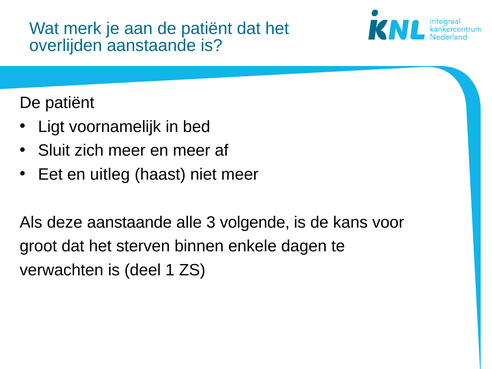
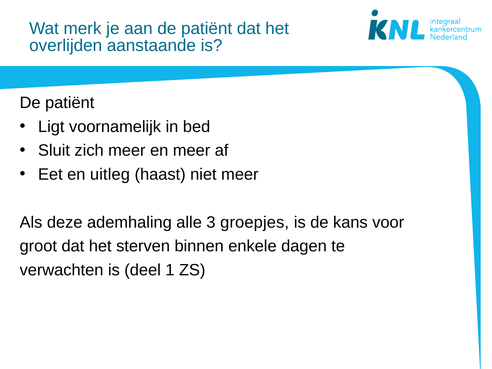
deze aanstaande: aanstaande -> ademhaling (129, 222)
volgende: volgende -> groepjes (255, 222)
